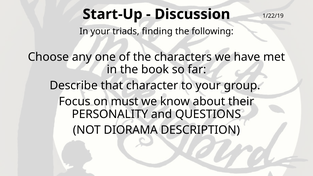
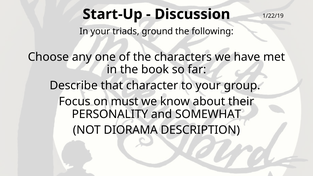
finding: finding -> ground (157, 31)
QUESTIONS: QUESTIONS -> SOMEWHAT (208, 114)
